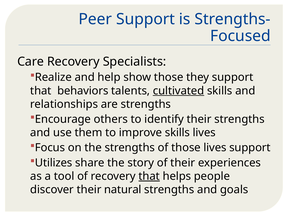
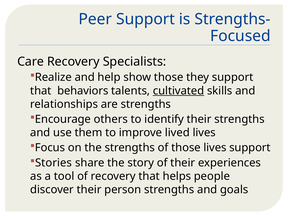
improve skills: skills -> lived (177, 133)
Utilizes: Utilizes -> Stories (54, 163)
that underline: present -> none (149, 176)
natural: natural -> person (123, 190)
